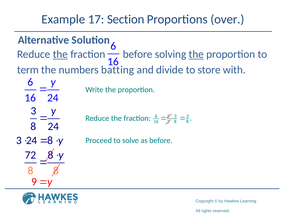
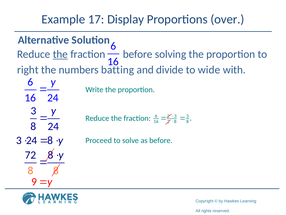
Section: Section -> Display (126, 19)
the underline: present -> none (196, 54)
term: term -> right (28, 70)
store: store -> wide (209, 70)
